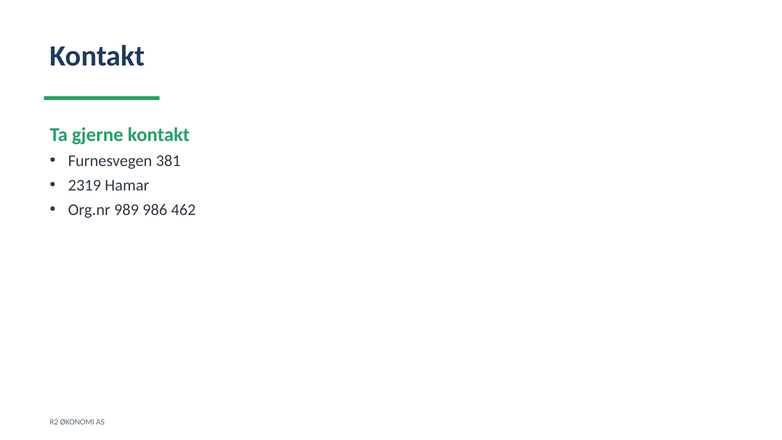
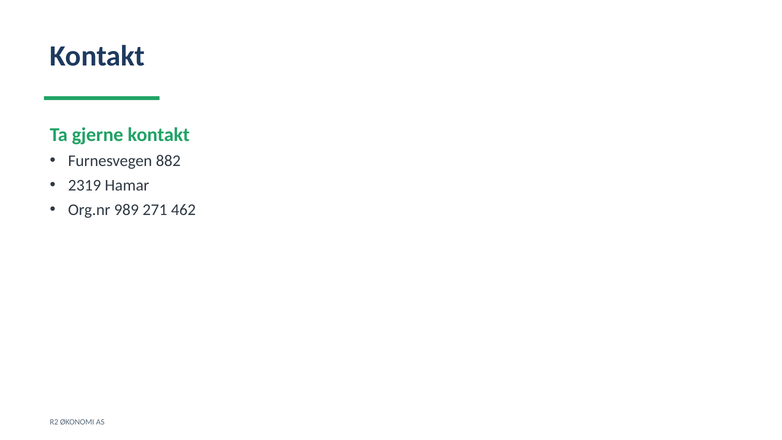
381: 381 -> 882 (168, 161)
986: 986 -> 271 (155, 210)
